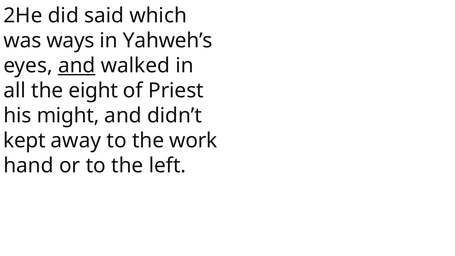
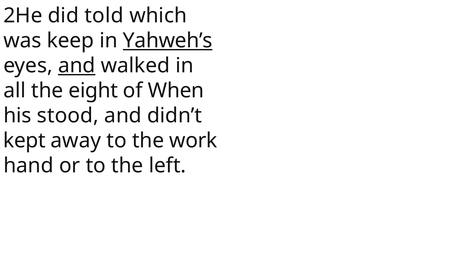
said: said -> told (104, 16)
ways: ways -> keep (70, 41)
Yahweh’s underline: none -> present (168, 41)
Priest: Priest -> When (176, 91)
might: might -> stood (68, 116)
